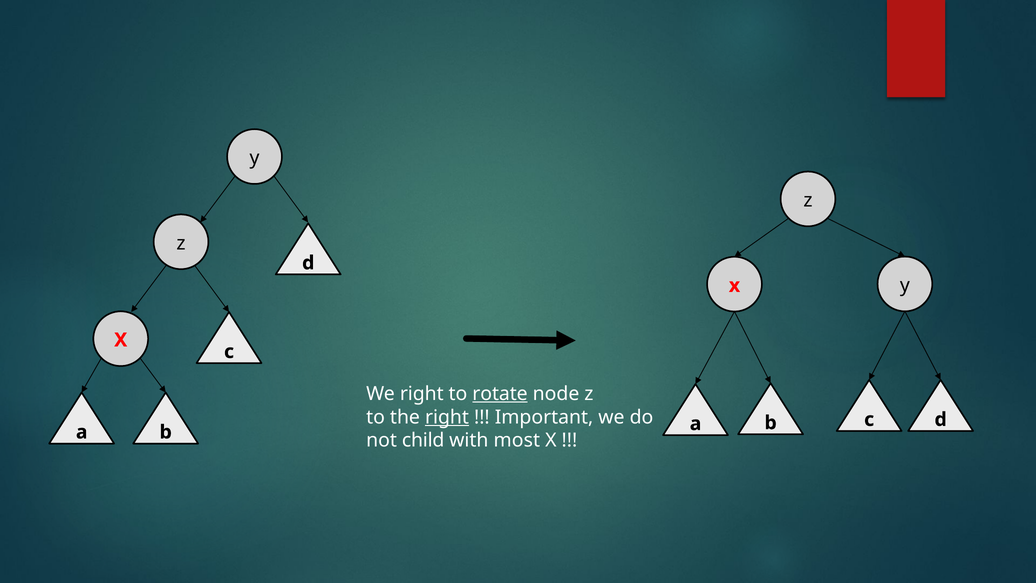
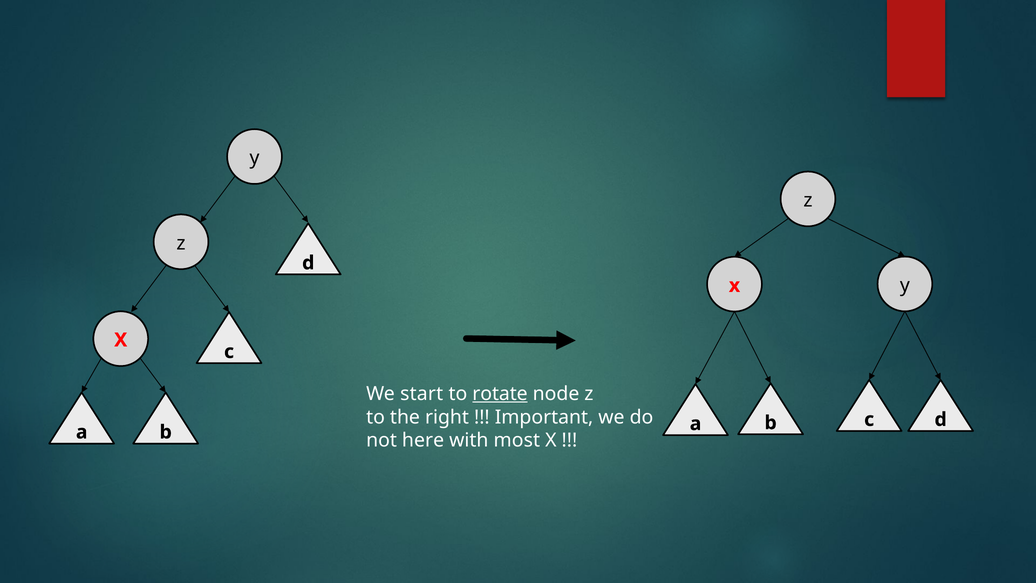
We right: right -> start (422, 394)
right underline: present -> none (447, 417)
child: child -> here (423, 440)
